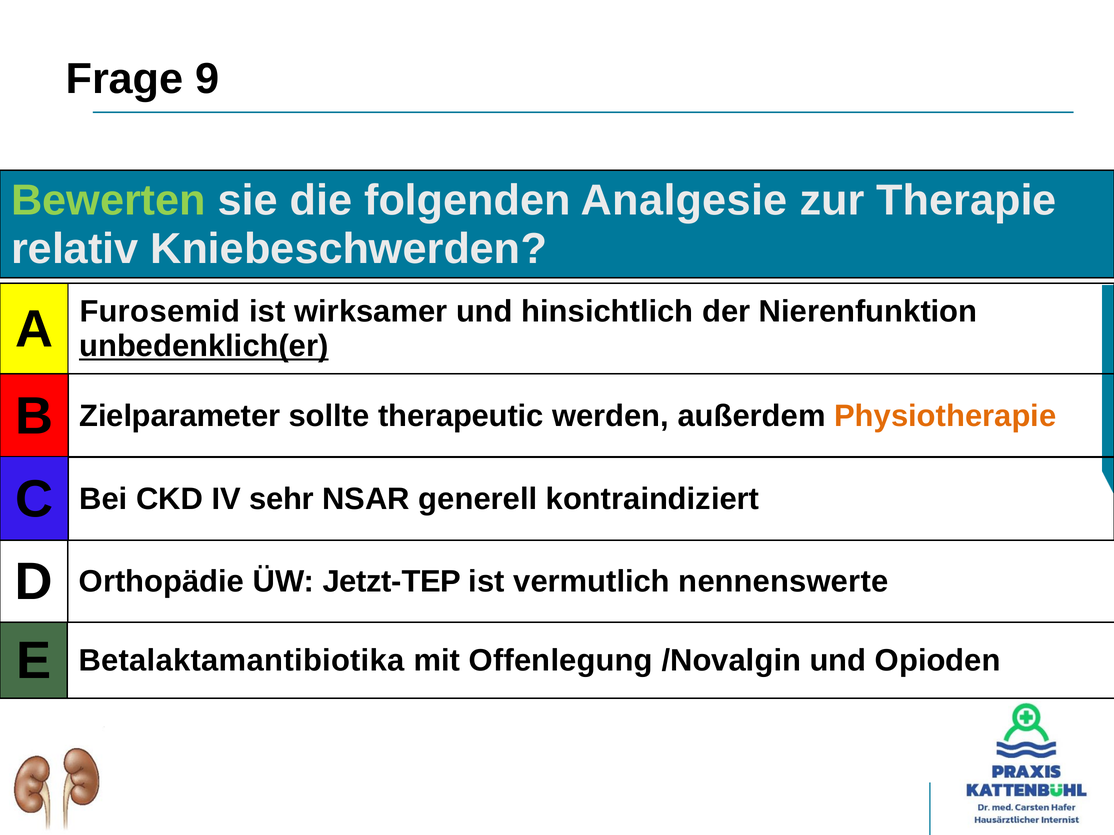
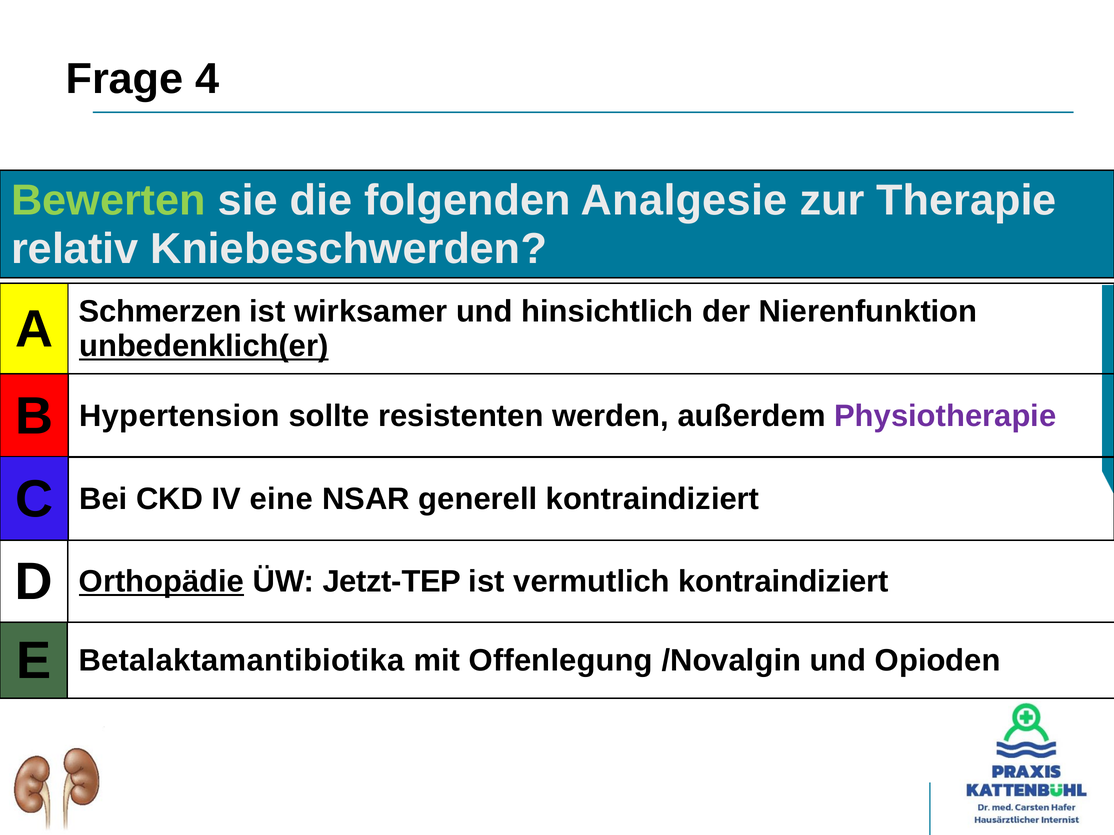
9: 9 -> 4 (207, 79)
Furosemid: Furosemid -> Schmerzen (160, 312)
Zielparameter: Zielparameter -> Hypertension (180, 416)
therapeutic: therapeutic -> resistenten (461, 416)
Physiotherapie colour: orange -> purple (945, 416)
sehr: sehr -> eine (281, 499)
Orthopädie underline: none -> present (162, 582)
vermutlich nennenswerte: nennenswerte -> kontraindiziert (784, 582)
